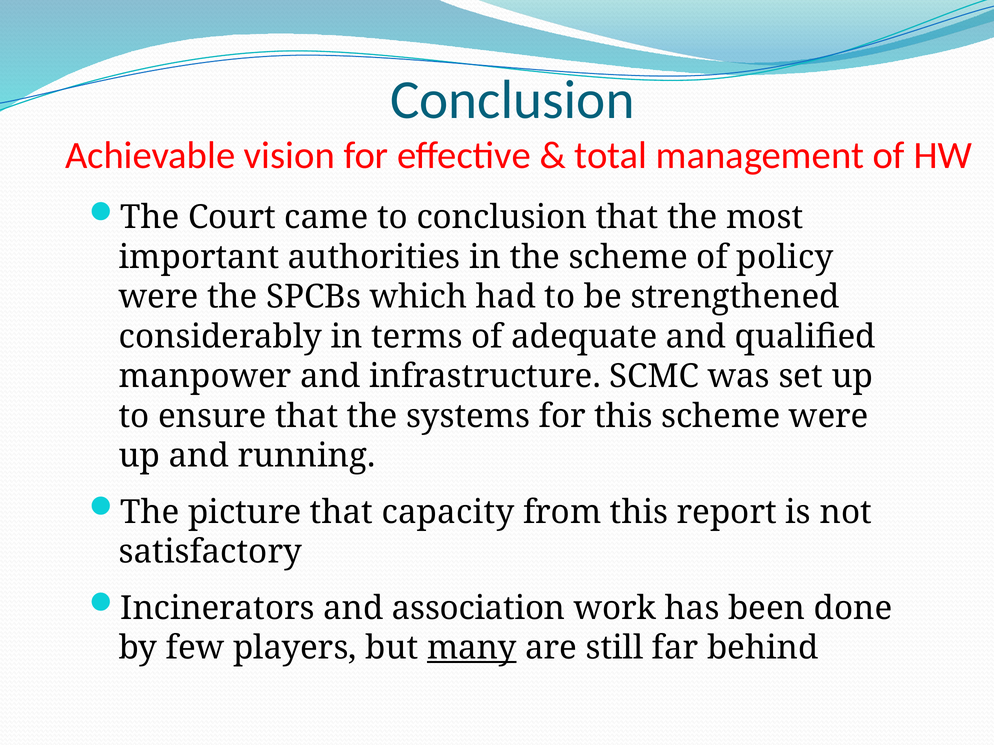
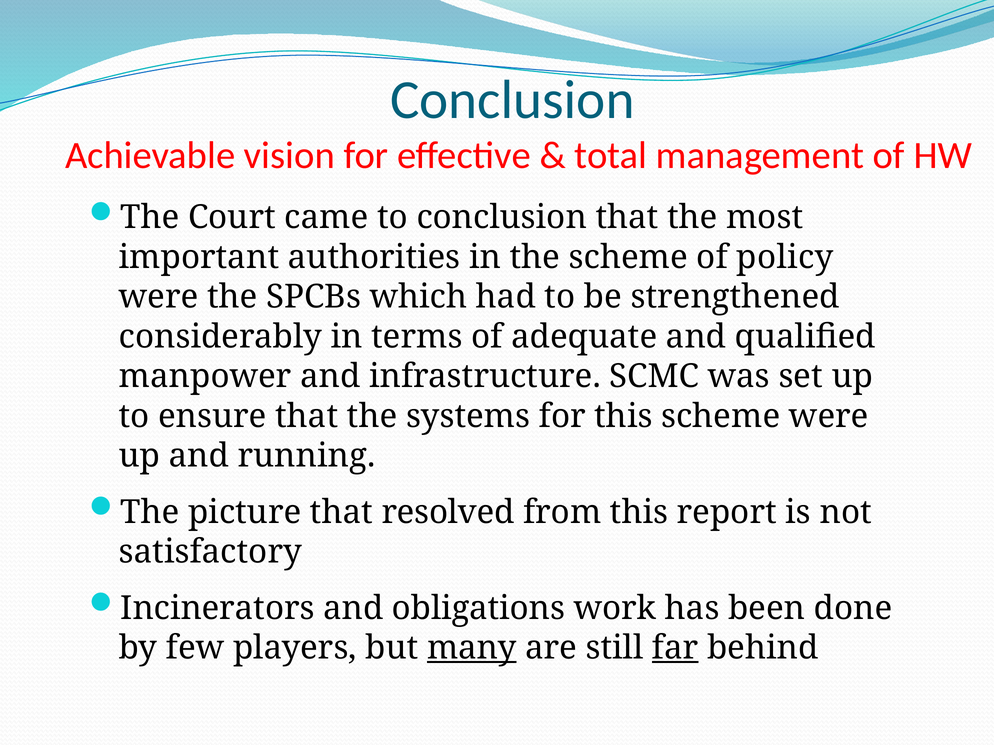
capacity: capacity -> resolved (448, 512)
association: association -> obligations (479, 609)
far underline: none -> present (675, 648)
